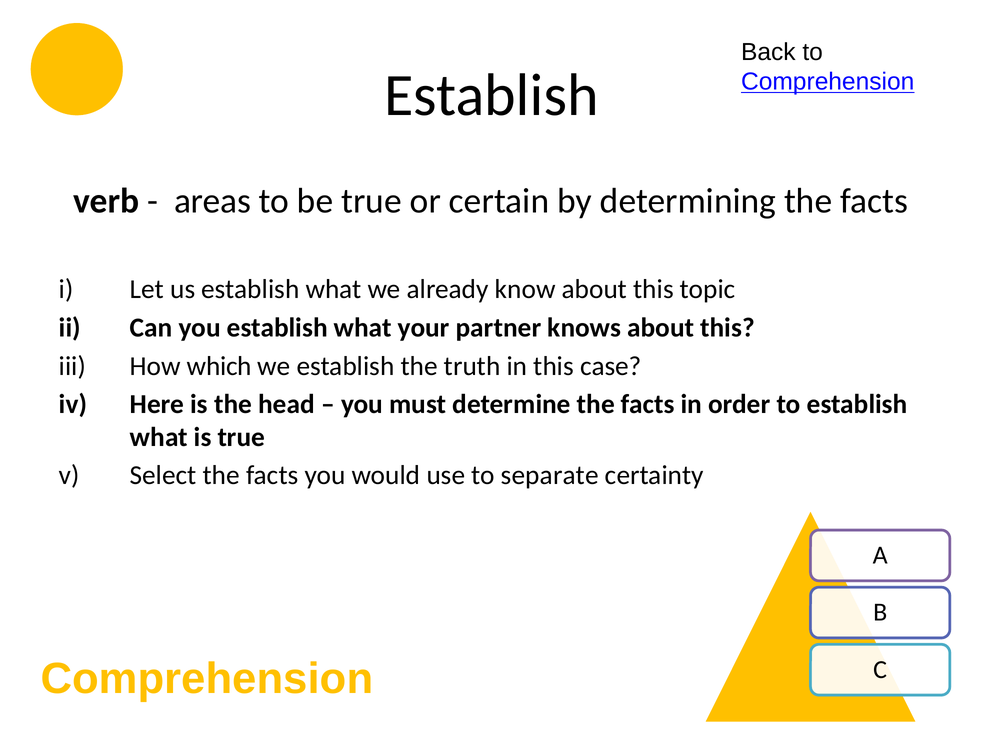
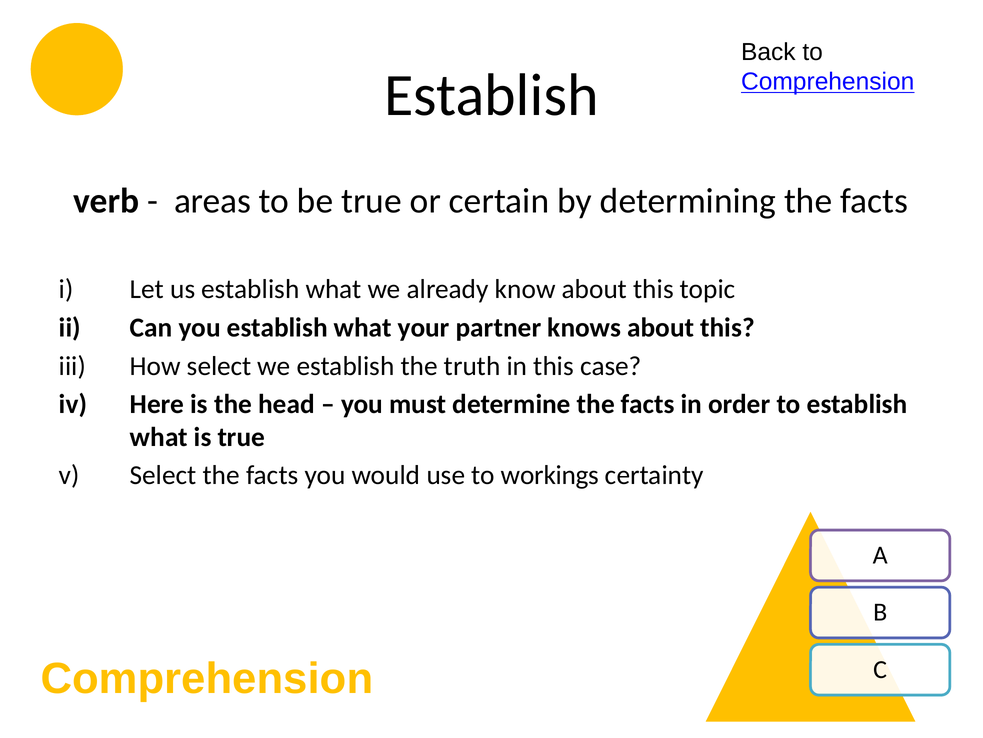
How which: which -> select (219, 366)
separate: separate -> workings (550, 475)
